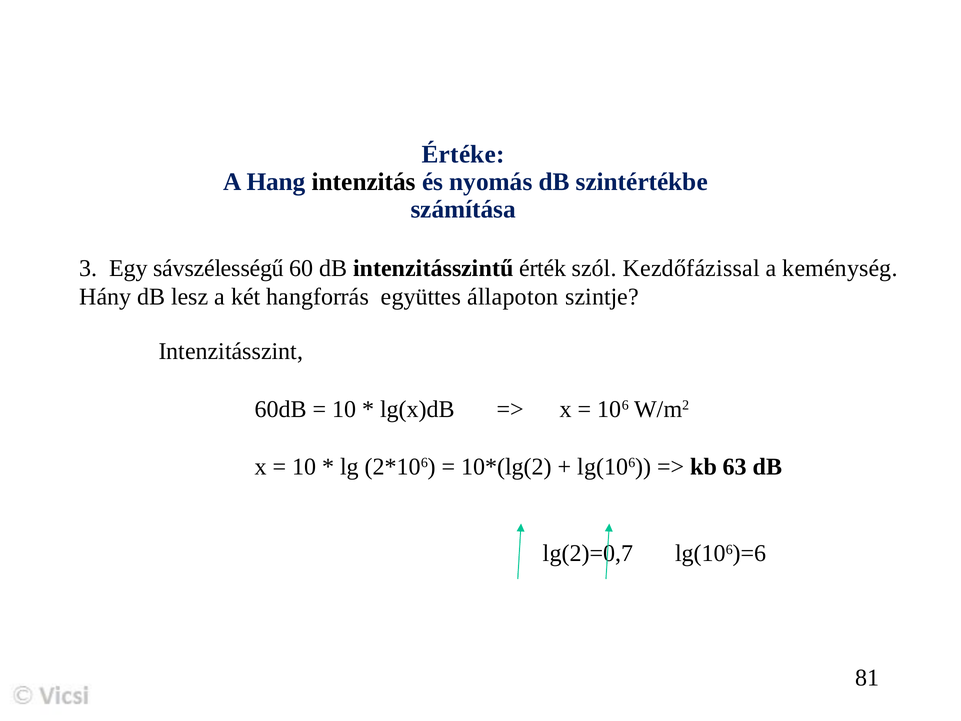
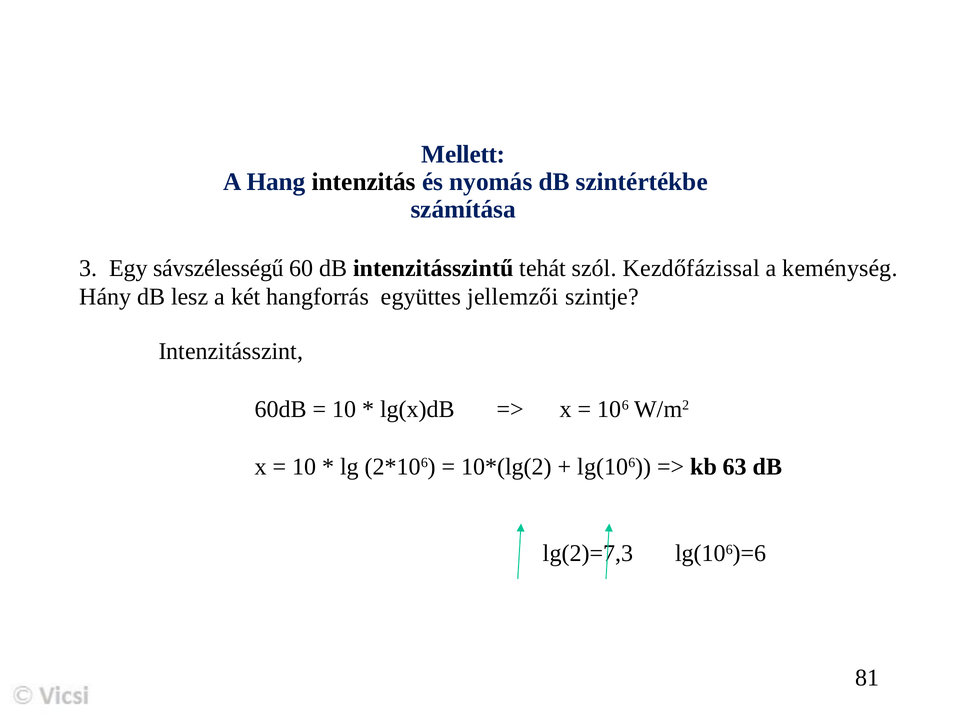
Értéke: Értéke -> Mellett (463, 154)
érték: érték -> tehát (543, 268)
állapoton: állapoton -> jellemzői (513, 297)
lg(2)=0,7: lg(2)=0,7 -> lg(2)=7,3 (588, 553)
